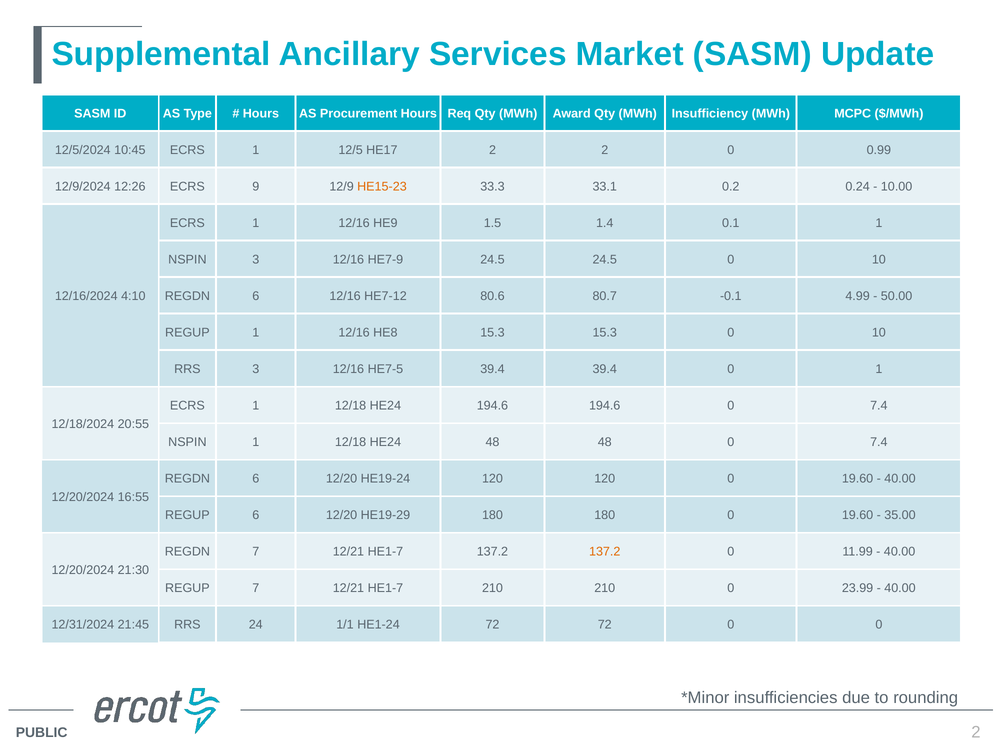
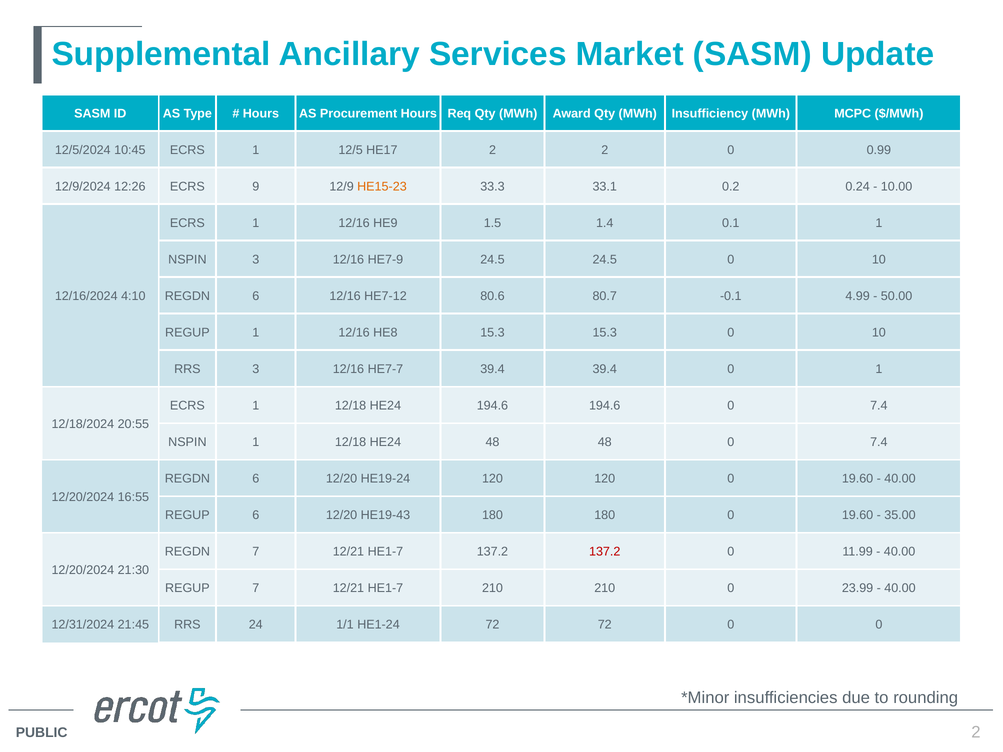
HE7-5: HE7-5 -> HE7-7 (385, 369)
HE19-29: HE19-29 -> HE19-43 (385, 515)
137.2 colour: orange -> red (605, 552)
